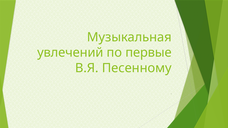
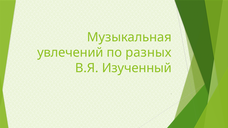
первые: первые -> разных (148, 53)
Песенному: Песенному -> Изученный (137, 68)
